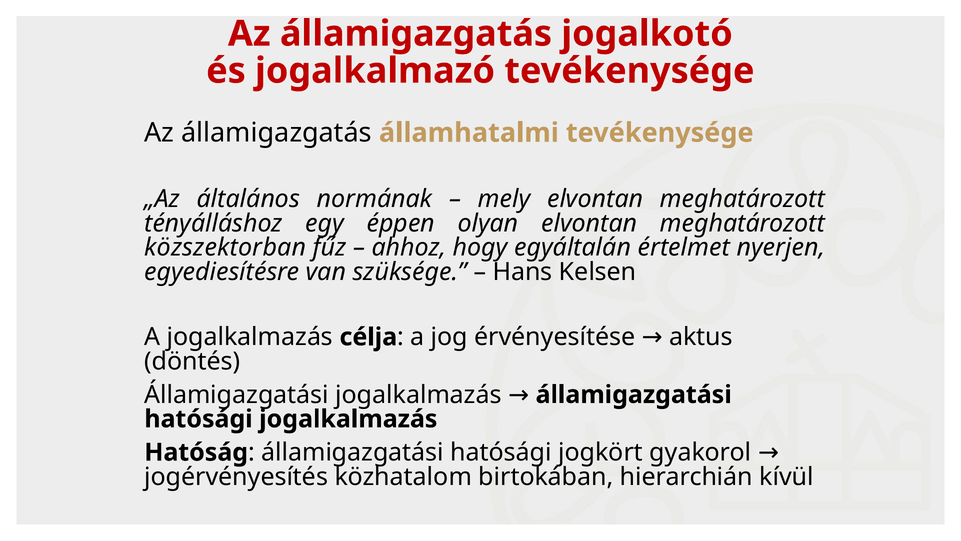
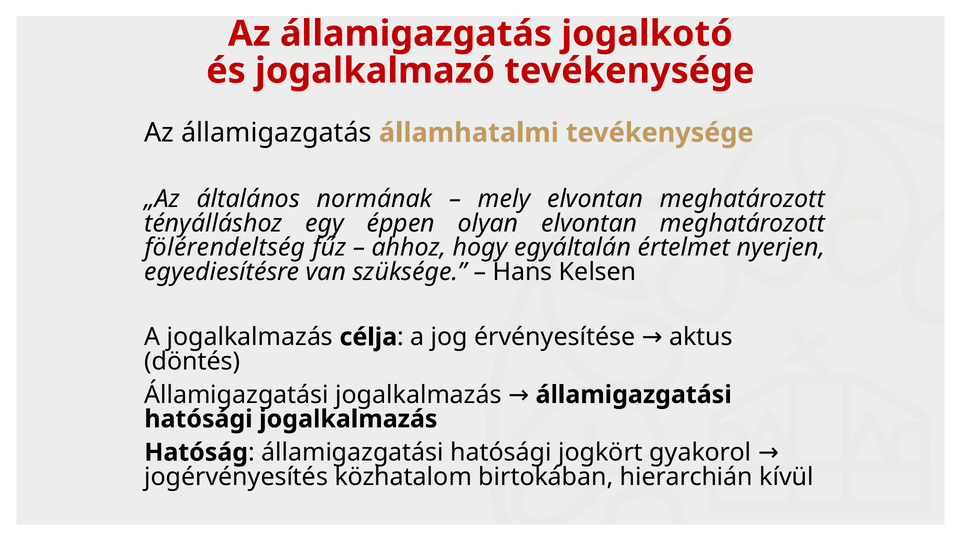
közszektorban: közszektorban -> fölérendeltség (225, 247)
